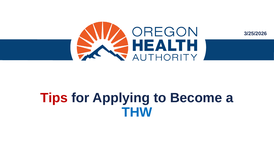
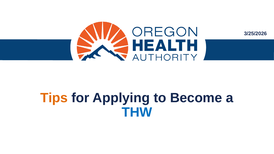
Tips colour: red -> orange (54, 98)
